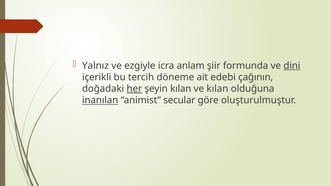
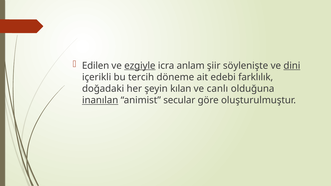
Yalnız: Yalnız -> Edilen (96, 66)
ezgiyle underline: none -> present (140, 66)
formunda: formunda -> söylenişte (246, 66)
çağının: çağının -> farklılık (256, 77)
her underline: present -> none (134, 89)
ve kılan: kılan -> canlı (217, 89)
